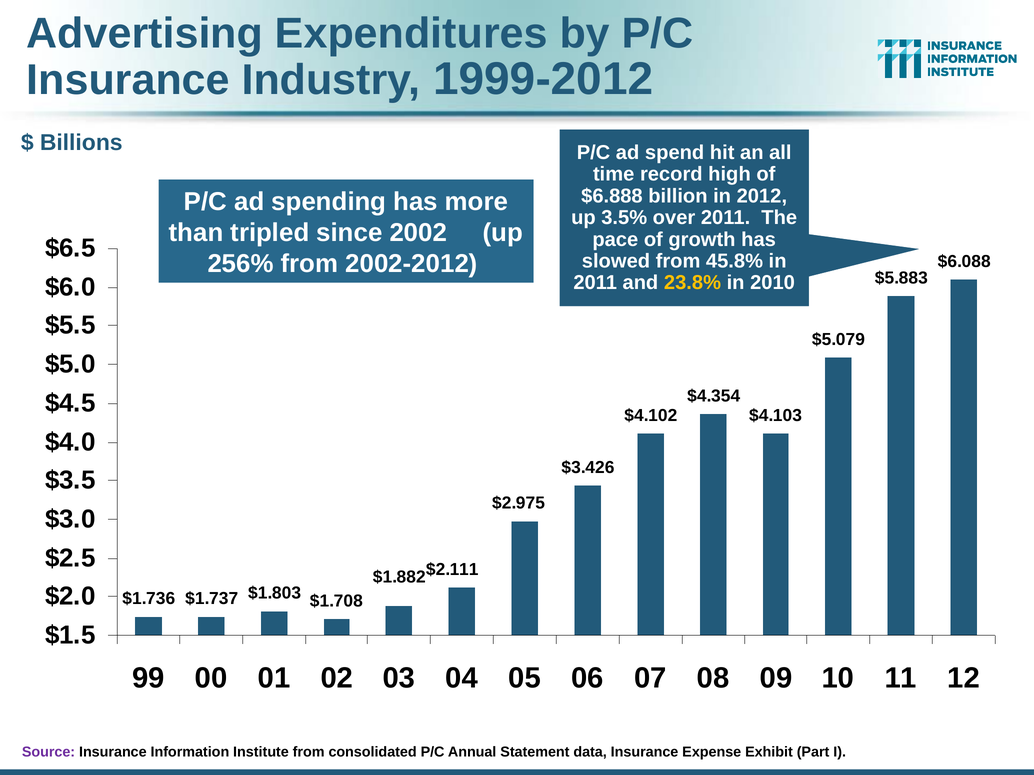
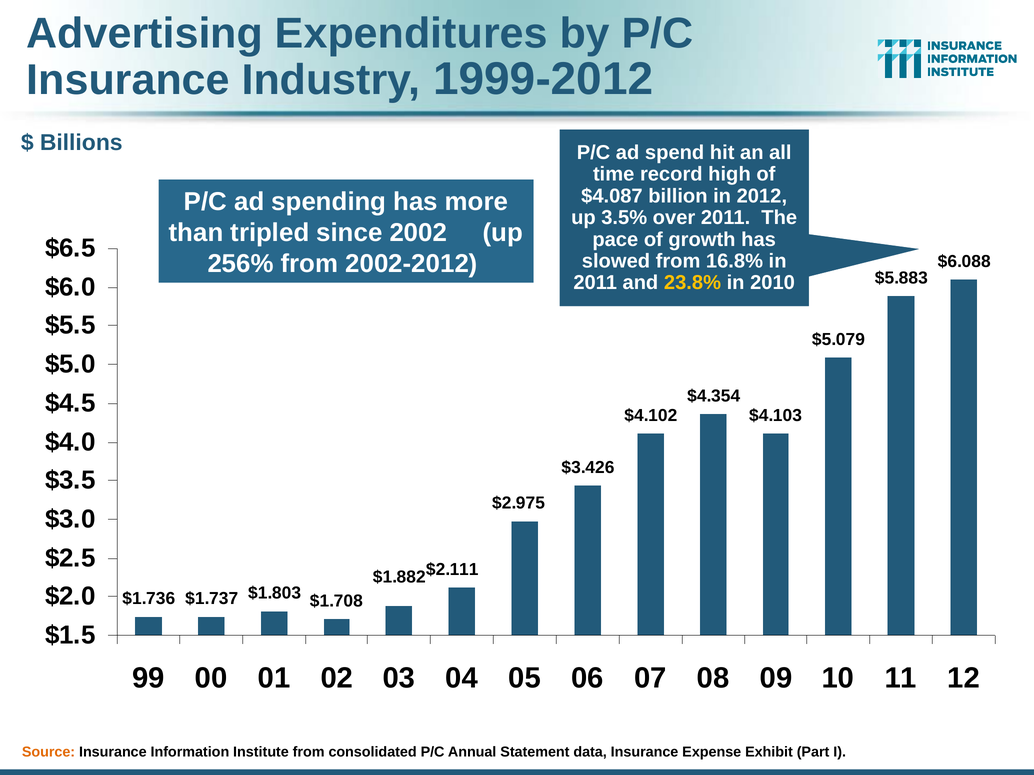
$6.888: $6.888 -> $4.087 (612, 196)
45.8%: 45.8% -> 16.8% (735, 261)
Source colour: purple -> orange (49, 753)
